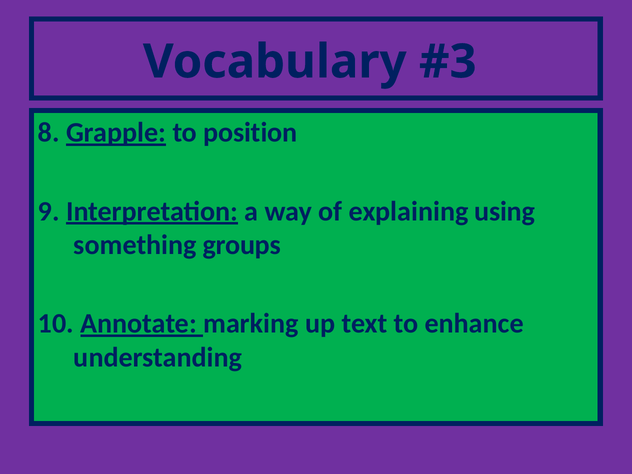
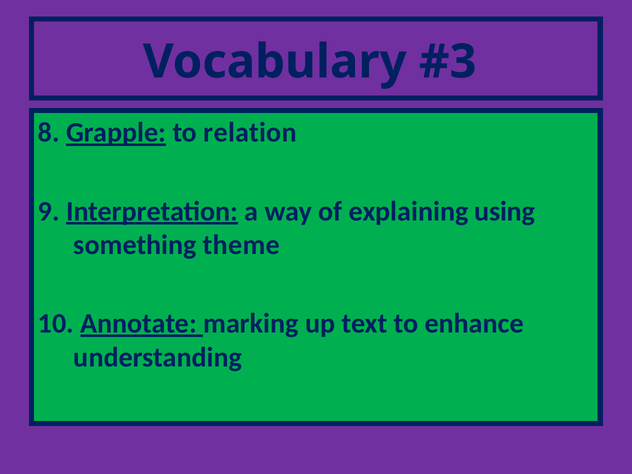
position: position -> relation (250, 133)
groups: groups -> theme (241, 245)
